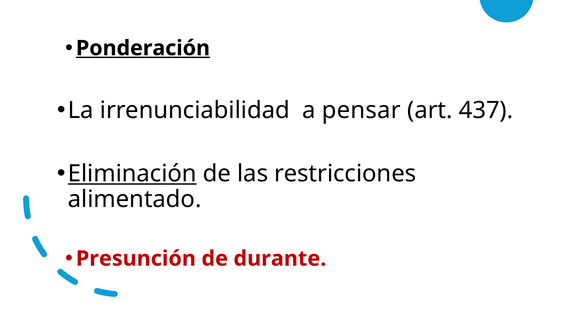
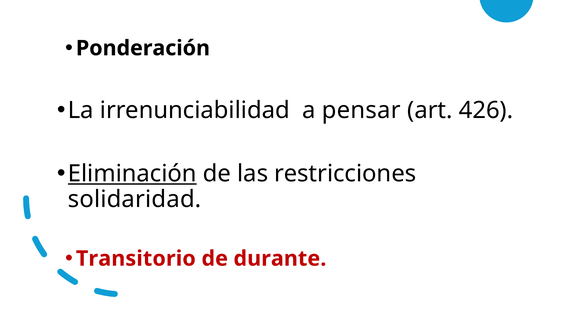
Ponderación underline: present -> none (143, 48)
437: 437 -> 426 (486, 110)
alimentado: alimentado -> solidaridad (135, 200)
Presunción: Presunción -> Transitorio (136, 259)
